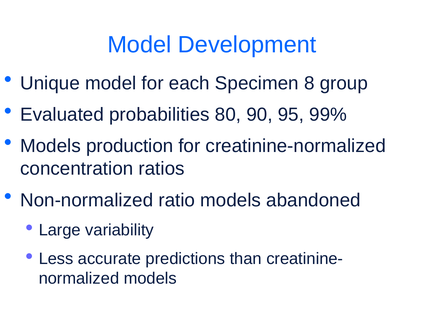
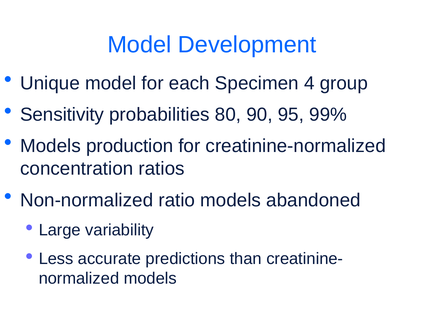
8: 8 -> 4 (309, 83)
Evaluated: Evaluated -> Sensitivity (62, 115)
